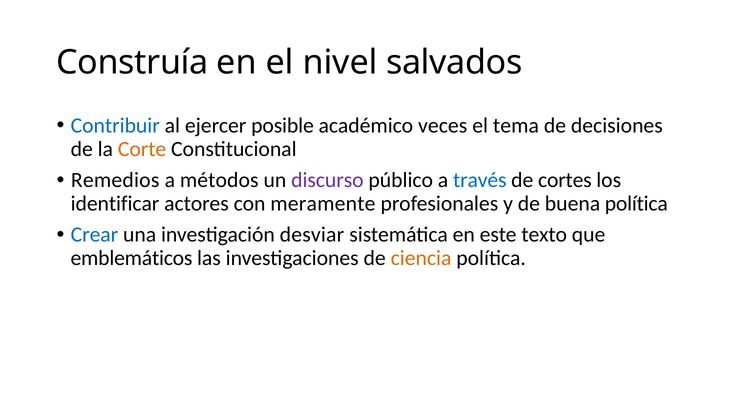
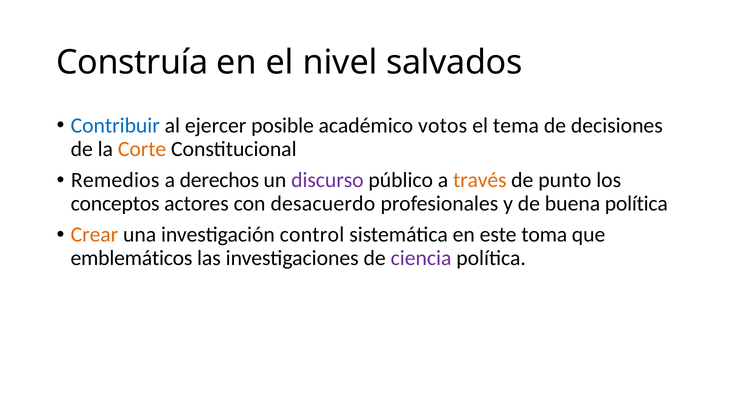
veces: veces -> votos (443, 126)
métodos: métodos -> derechos (219, 180)
través colour: blue -> orange (480, 180)
cortes: cortes -> punto (565, 180)
identificar: identificar -> conceptos (115, 204)
meramente: meramente -> desacuerdo (323, 204)
Crear colour: blue -> orange (94, 235)
desviar: desviar -> control (312, 235)
texto: texto -> toma (544, 235)
ciencia colour: orange -> purple (421, 259)
